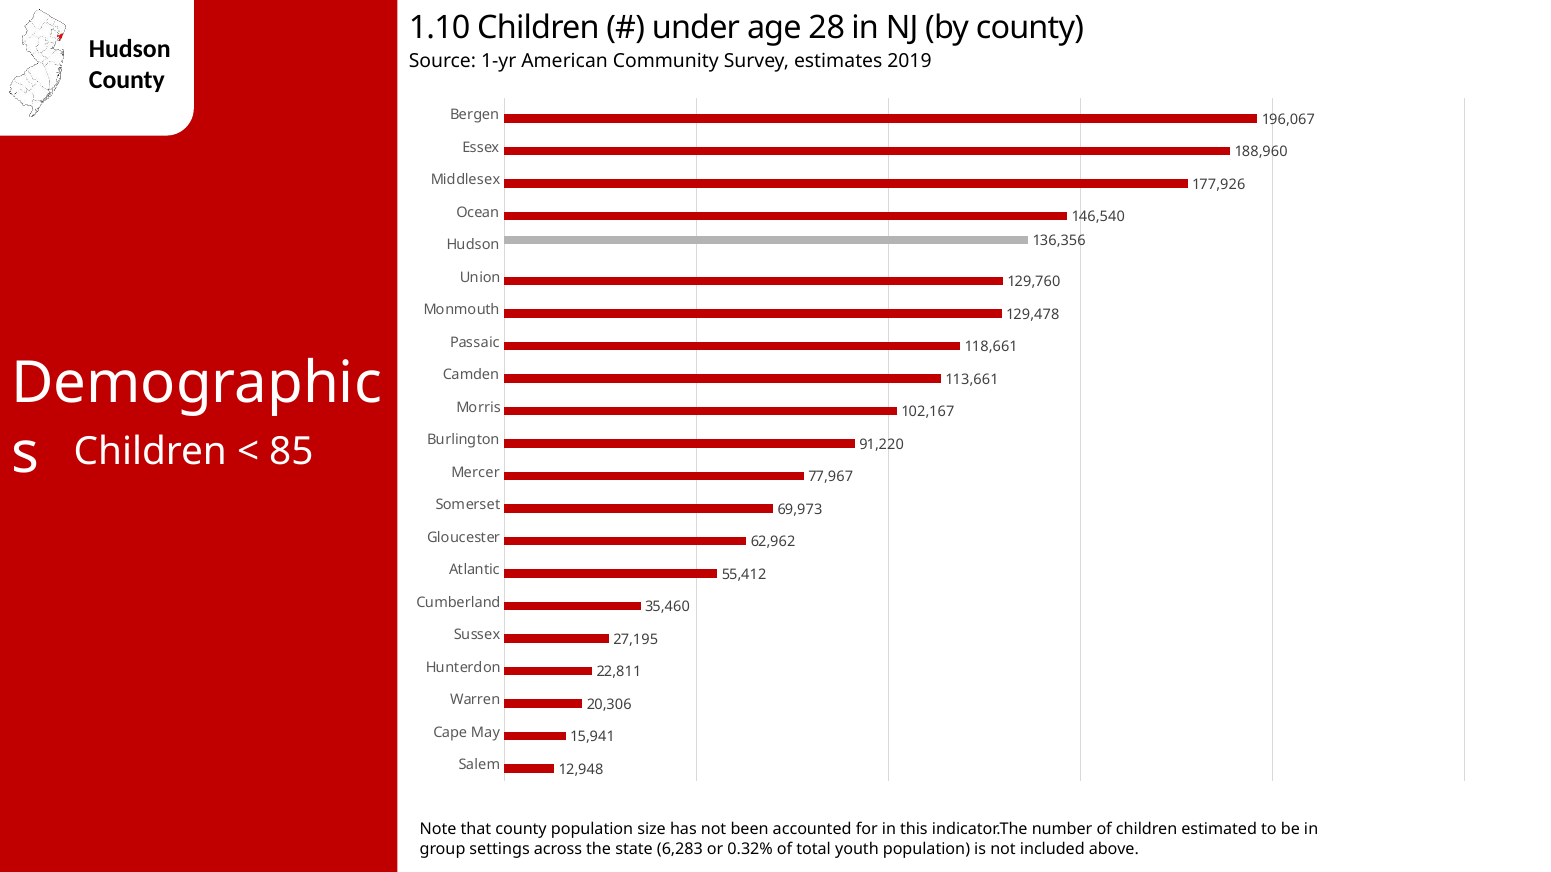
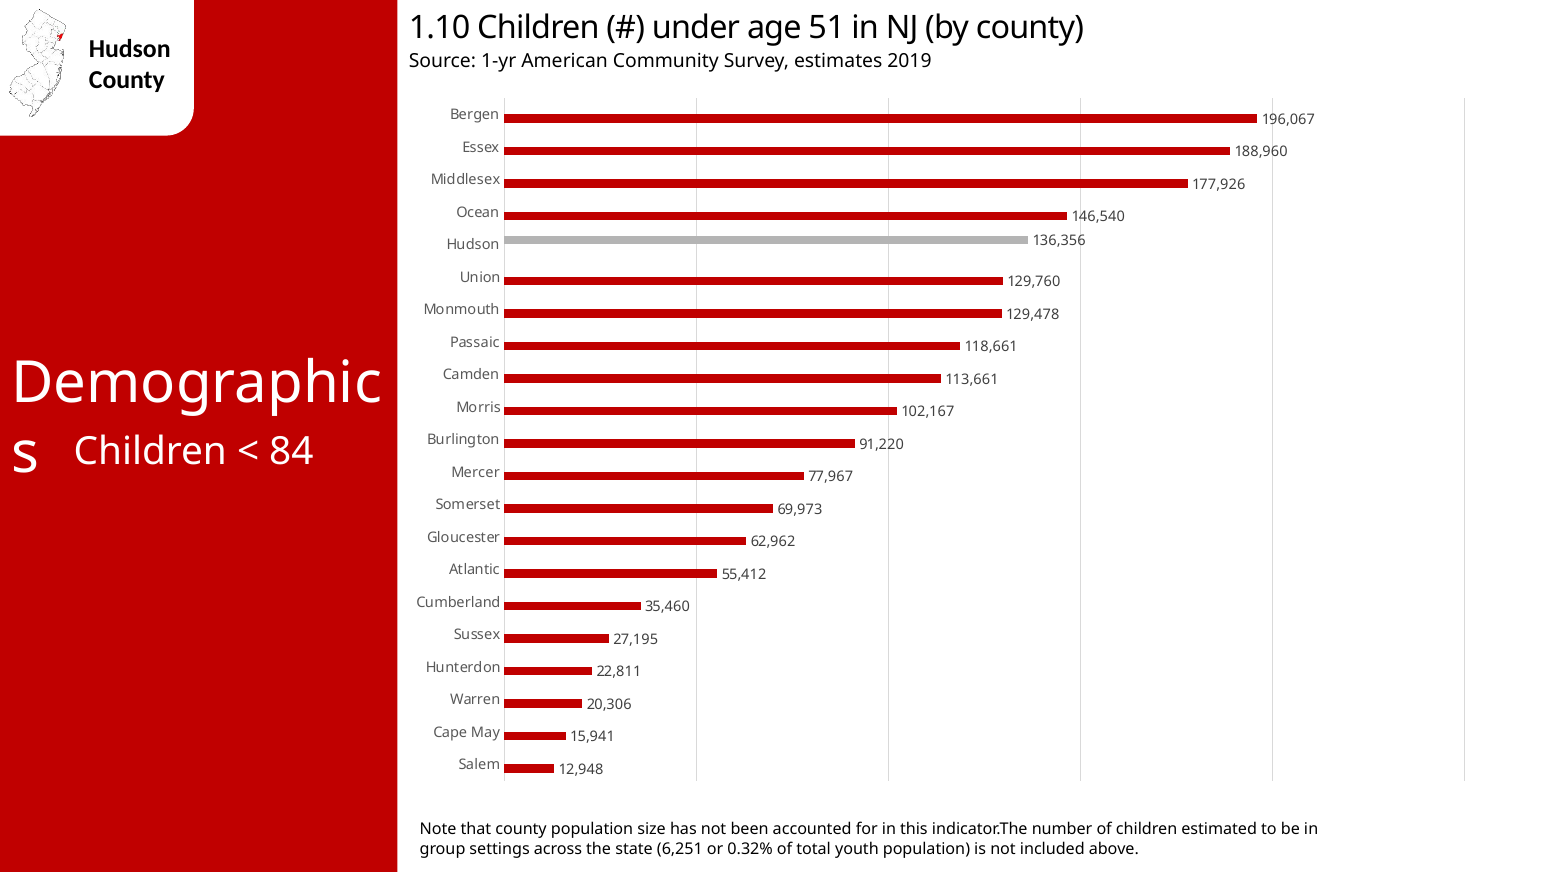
28: 28 -> 51 (827, 27)
85: 85 -> 84 (291, 452)
6,283: 6,283 -> 6,251 (680, 849)
